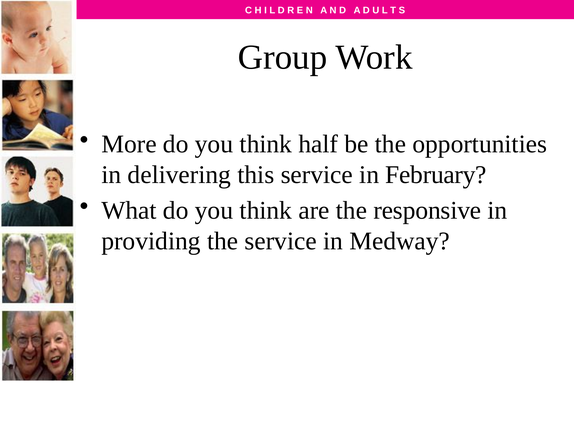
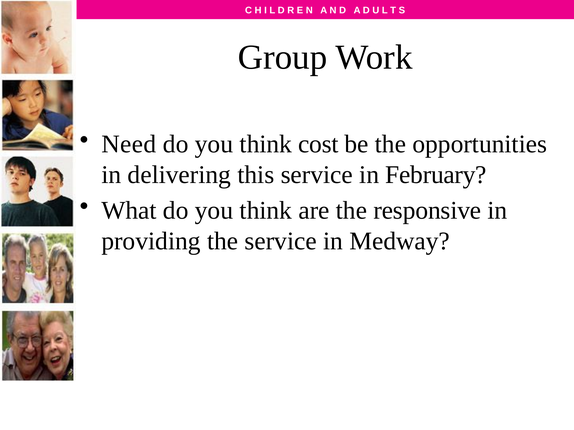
More: More -> Need (129, 144)
half: half -> cost (318, 144)
